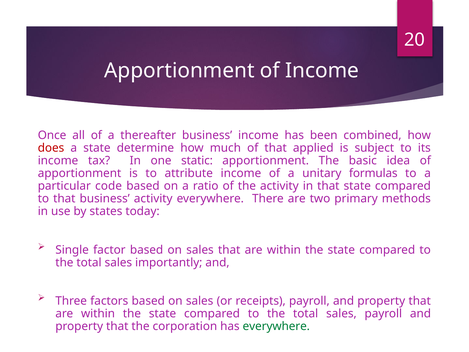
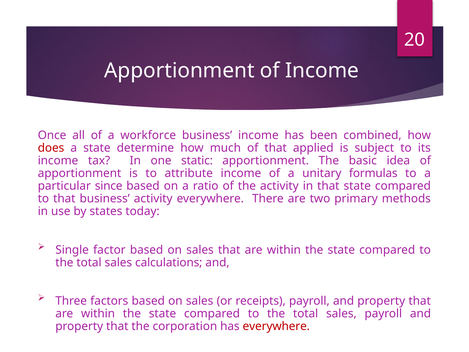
thereafter: thereafter -> workforce (148, 135)
code: code -> since (109, 186)
importantly: importantly -> calculations (169, 262)
everywhere colour: green -> red (276, 326)
